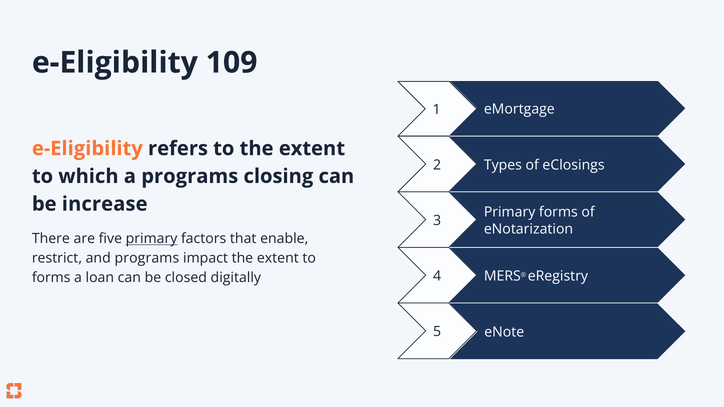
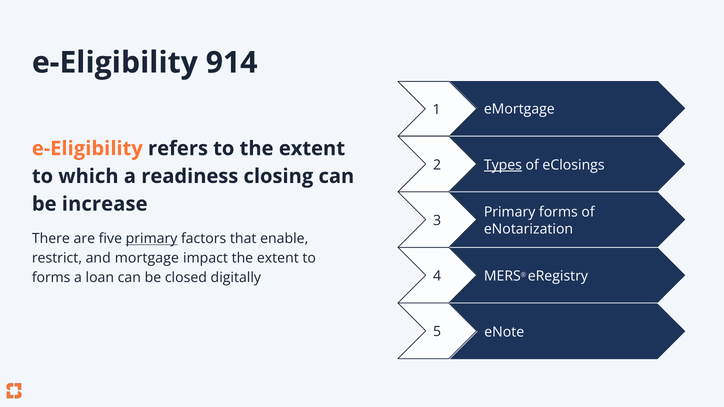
109: 109 -> 914 (232, 63)
Types underline: none -> present (503, 165)
a programs: programs -> readiness (190, 176)
and programs: programs -> mortgage (147, 258)
